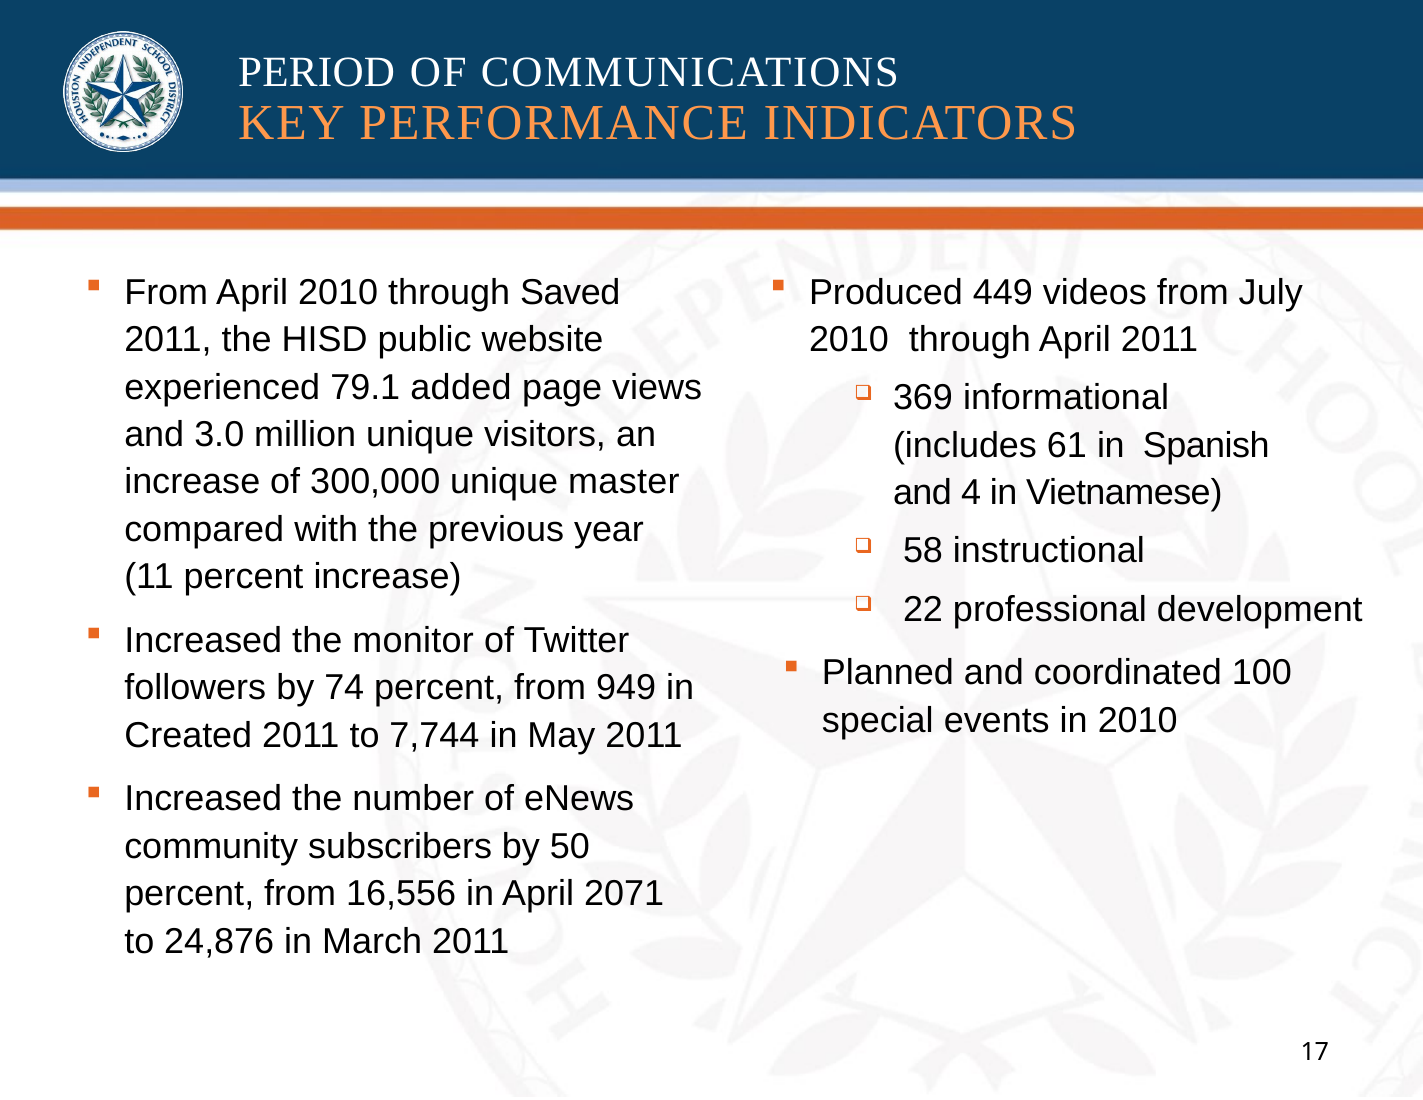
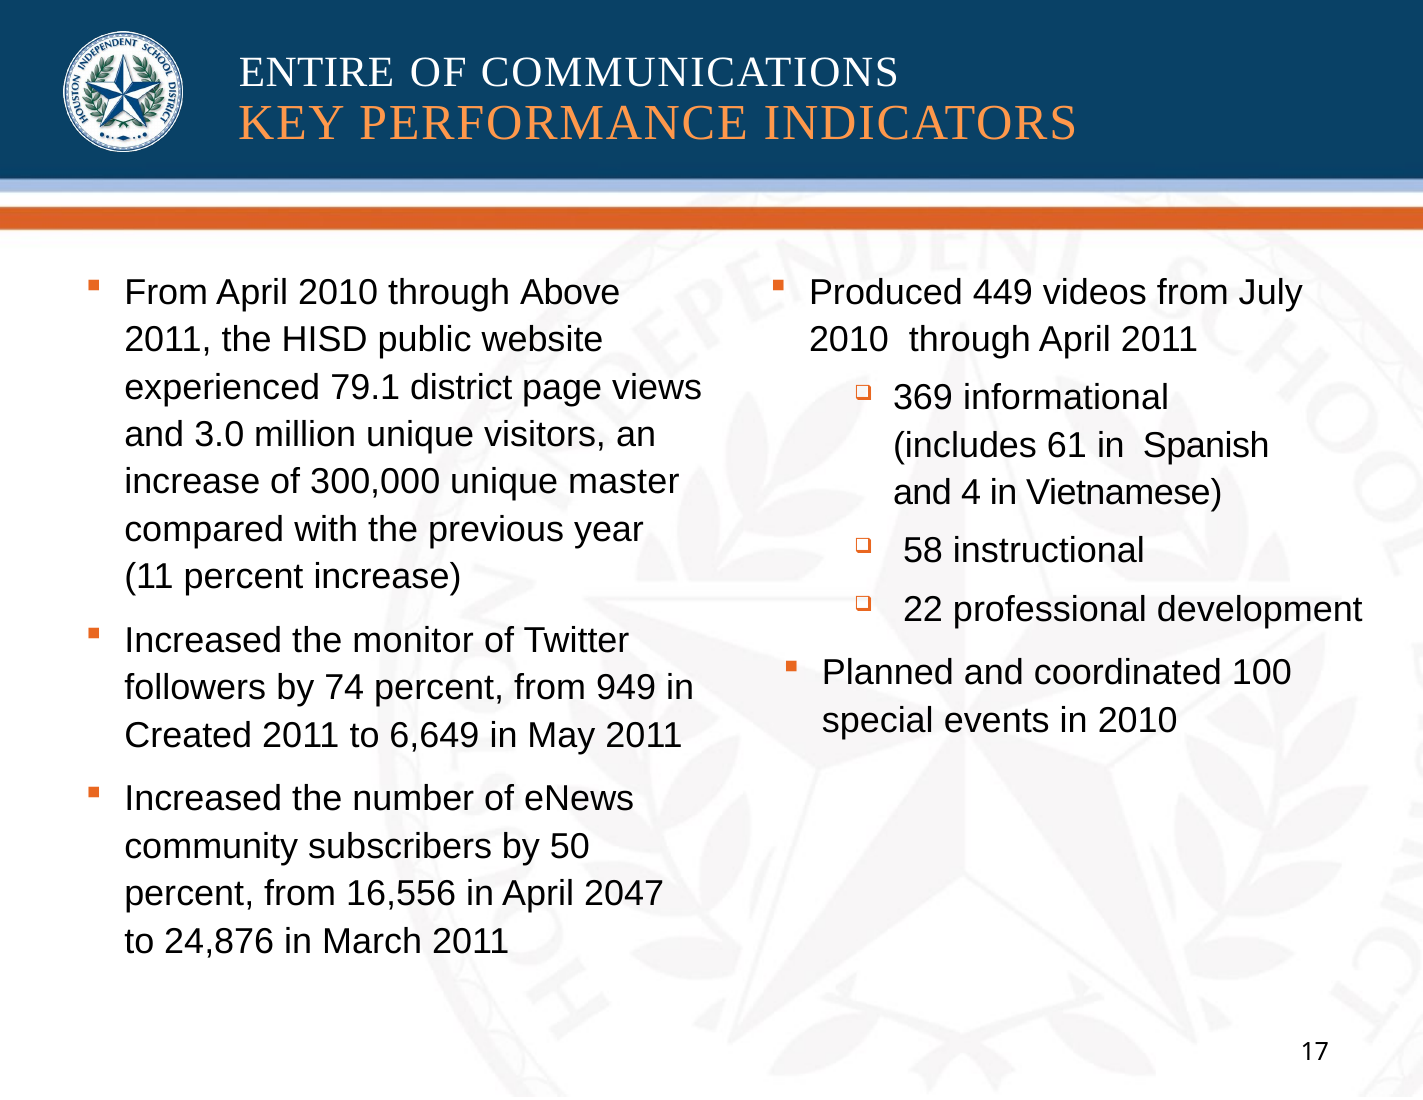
PERIOD: PERIOD -> ENTIRE (317, 73)
Saved: Saved -> Above (570, 292)
added: added -> district (461, 387)
7,744: 7,744 -> 6,649 (434, 735)
2071: 2071 -> 2047 (624, 894)
